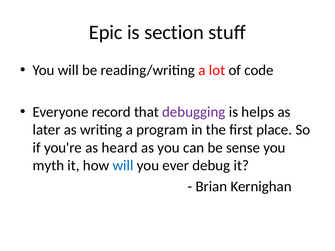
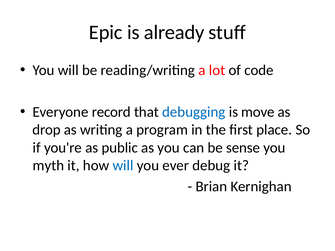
section: section -> already (174, 32)
debugging colour: purple -> blue (194, 112)
helps: helps -> move (258, 112)
later: later -> drop (47, 130)
heard: heard -> public (120, 148)
